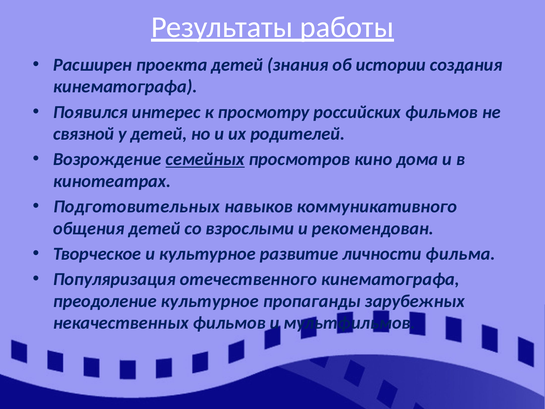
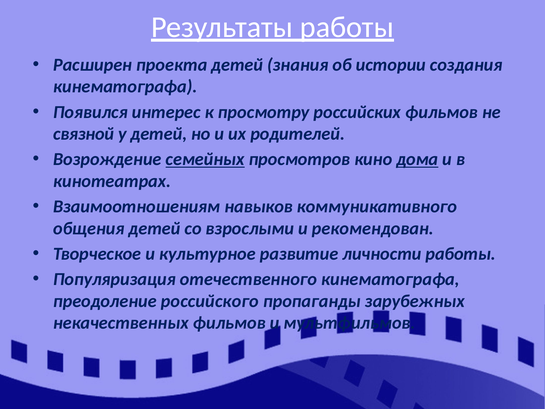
дома underline: none -> present (417, 159)
Подготовительных: Подготовительных -> Взаимоотношениям (137, 206)
личности фильма: фильма -> работы (461, 254)
преодоление культурное: культурное -> российского (210, 301)
